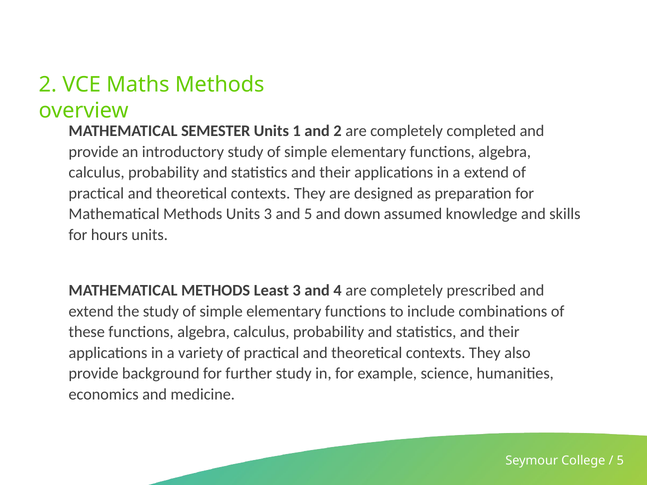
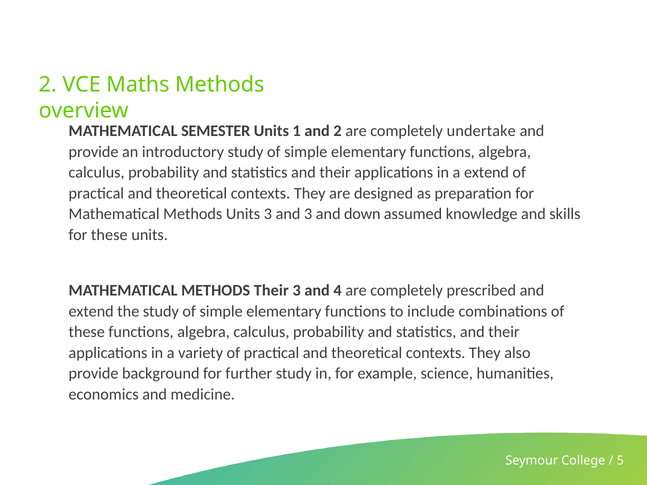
completed: completed -> undertake (481, 131)
and 5: 5 -> 3 (308, 214)
for hours: hours -> these (109, 235)
METHODS Least: Least -> Their (271, 291)
